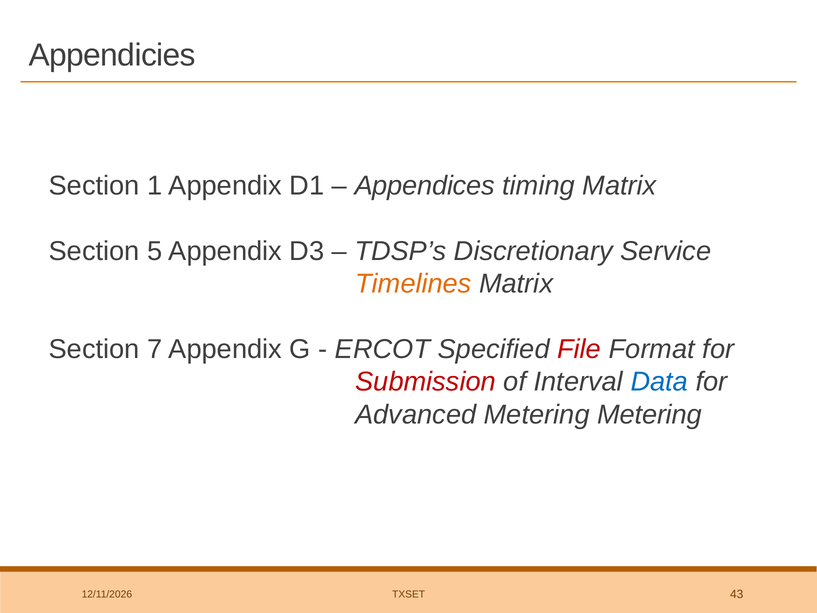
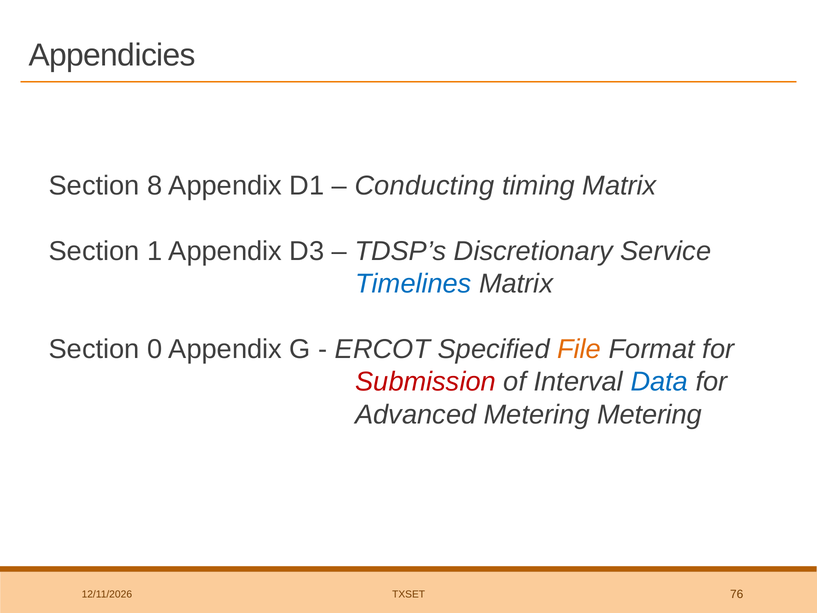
1: 1 -> 8 (155, 186)
Appendices: Appendices -> Conducting (425, 186)
5: 5 -> 1 (155, 251)
Timelines colour: orange -> blue (413, 284)
7: 7 -> 0 (155, 349)
File colour: red -> orange (579, 349)
43: 43 -> 76 (737, 594)
